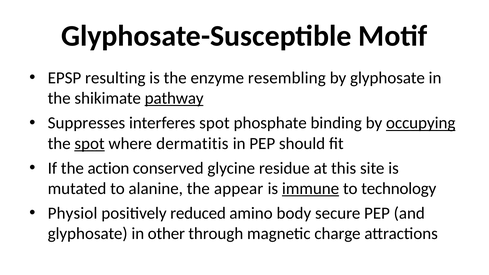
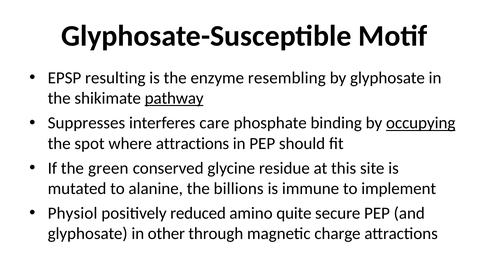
interferes spot: spot -> care (214, 123)
spot underline: present -> none (90, 143)
where dermatitis: dermatitis -> attractions (192, 143)
action: action -> green (108, 168)
appear: appear -> billions (239, 189)
immune underline: present -> none (311, 189)
technology: technology -> implement (399, 189)
body: body -> quite (294, 213)
